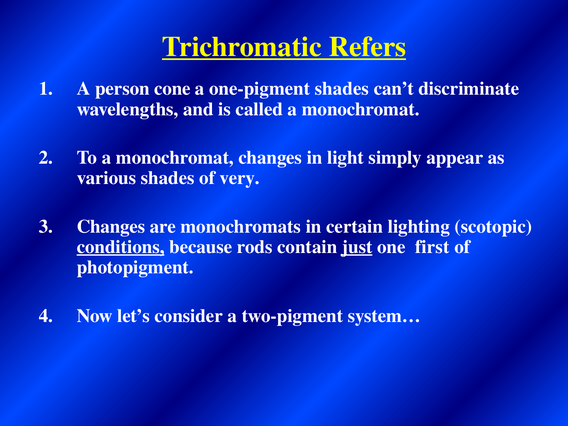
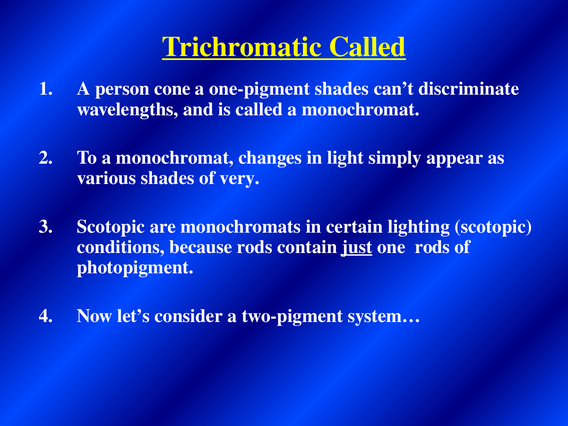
Trichromatic Refers: Refers -> Called (367, 47)
Changes: Changes -> Scotopic (111, 226)
conditions underline: present -> none (121, 247)
one first: first -> rods (432, 247)
